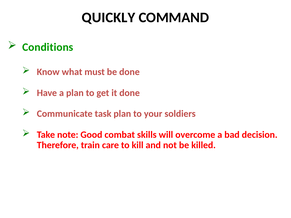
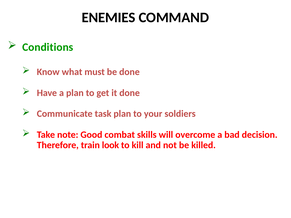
QUICKLY: QUICKLY -> ENEMIES (109, 17)
care: care -> look (110, 145)
